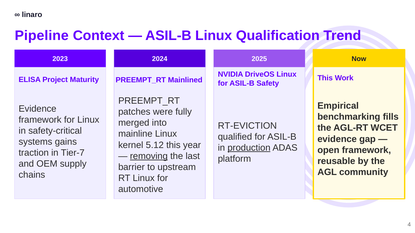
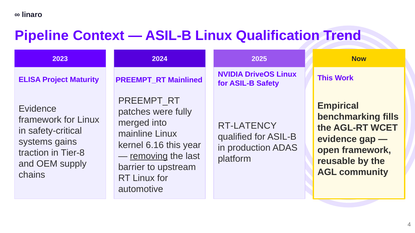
RT-EVICTION: RT-EVICTION -> RT-LATENCY (247, 126)
5.12: 5.12 -> 6.16 (155, 145)
production underline: present -> none (249, 148)
Tier-7: Tier-7 -> Tier-8 (73, 153)
